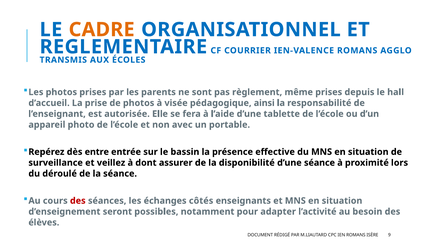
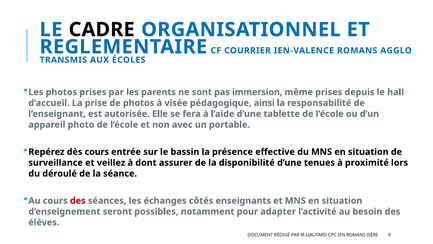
CADRE colour: orange -> black (102, 30)
règlement: règlement -> immersion (257, 92)
dès entre: entre -> cours (97, 152)
d’une séance: séance -> tenues (319, 162)
